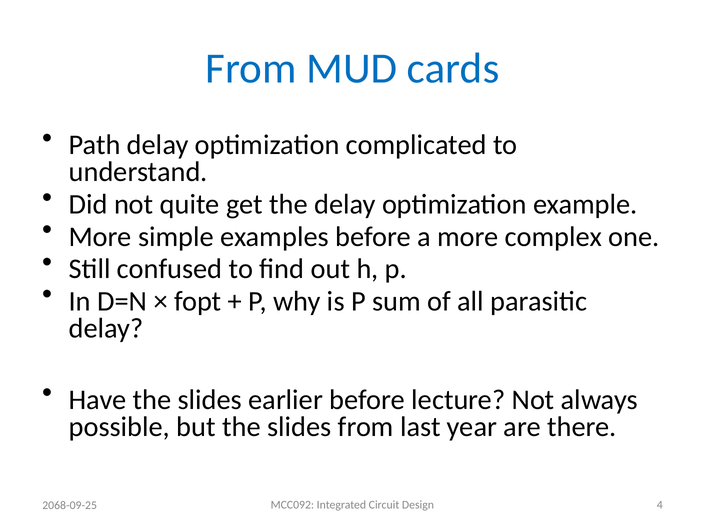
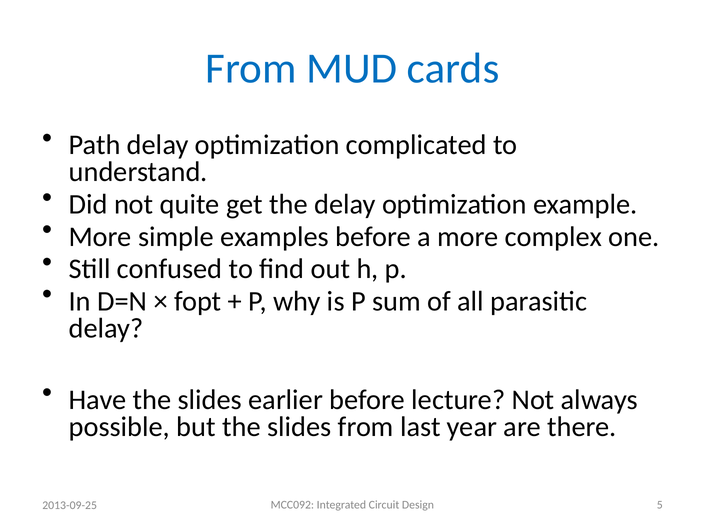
4: 4 -> 5 (660, 505)
2068-09-25: 2068-09-25 -> 2013-09-25 (70, 505)
